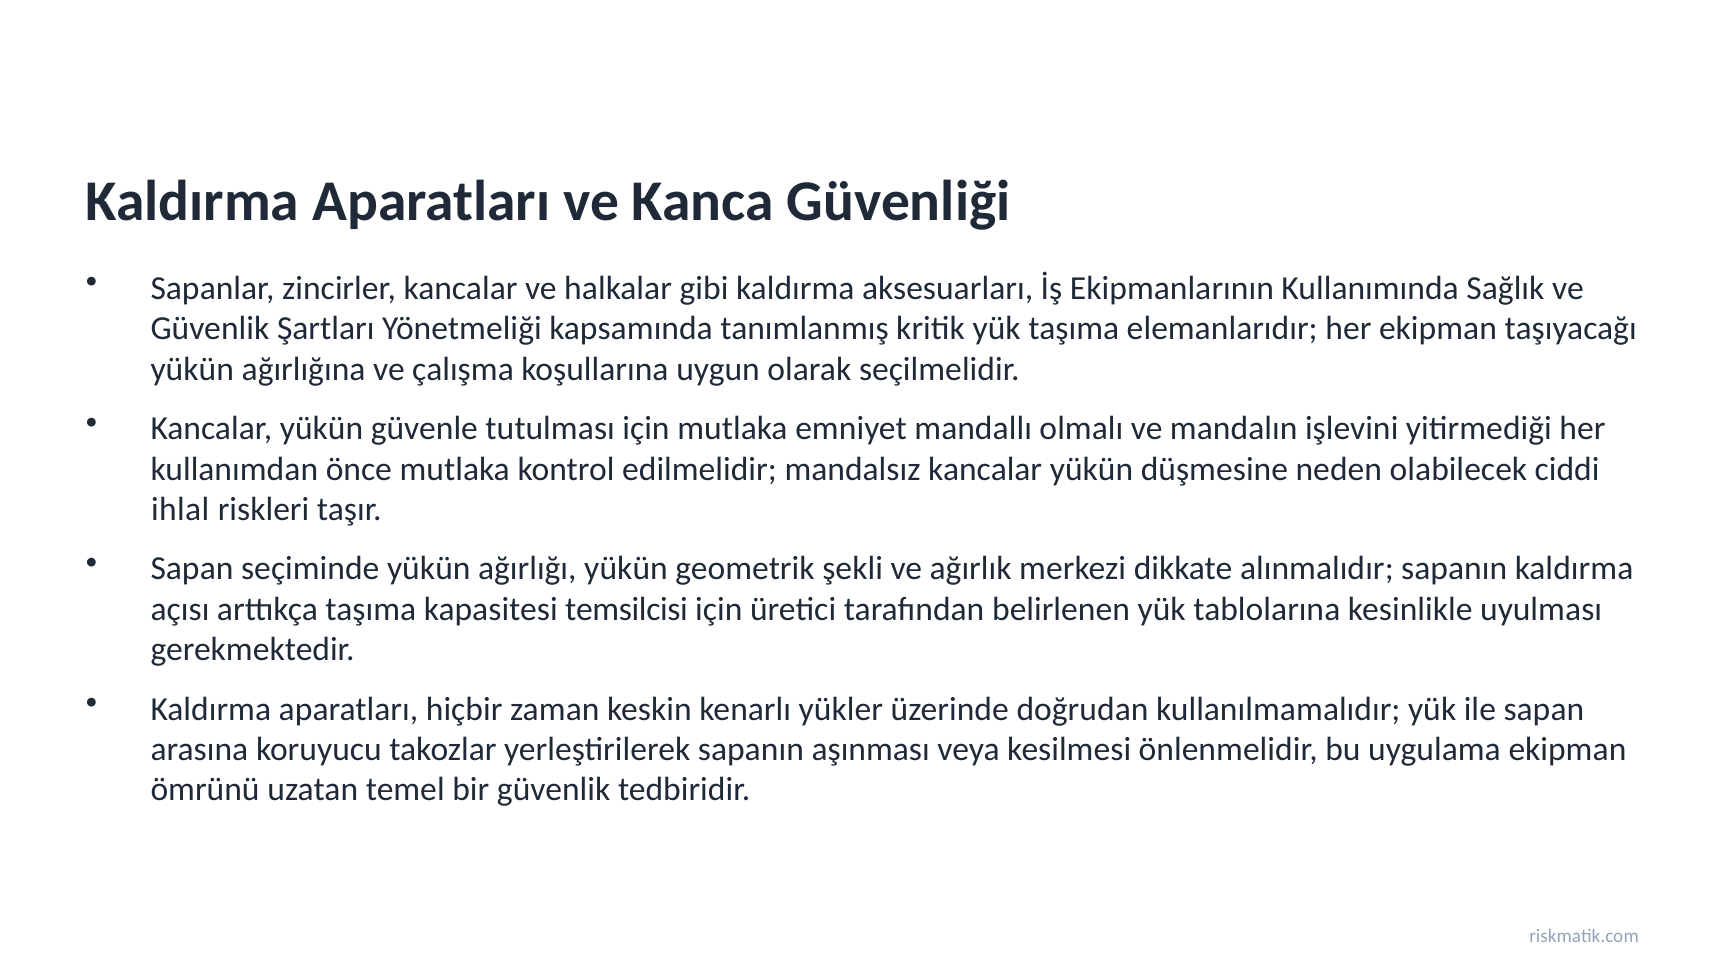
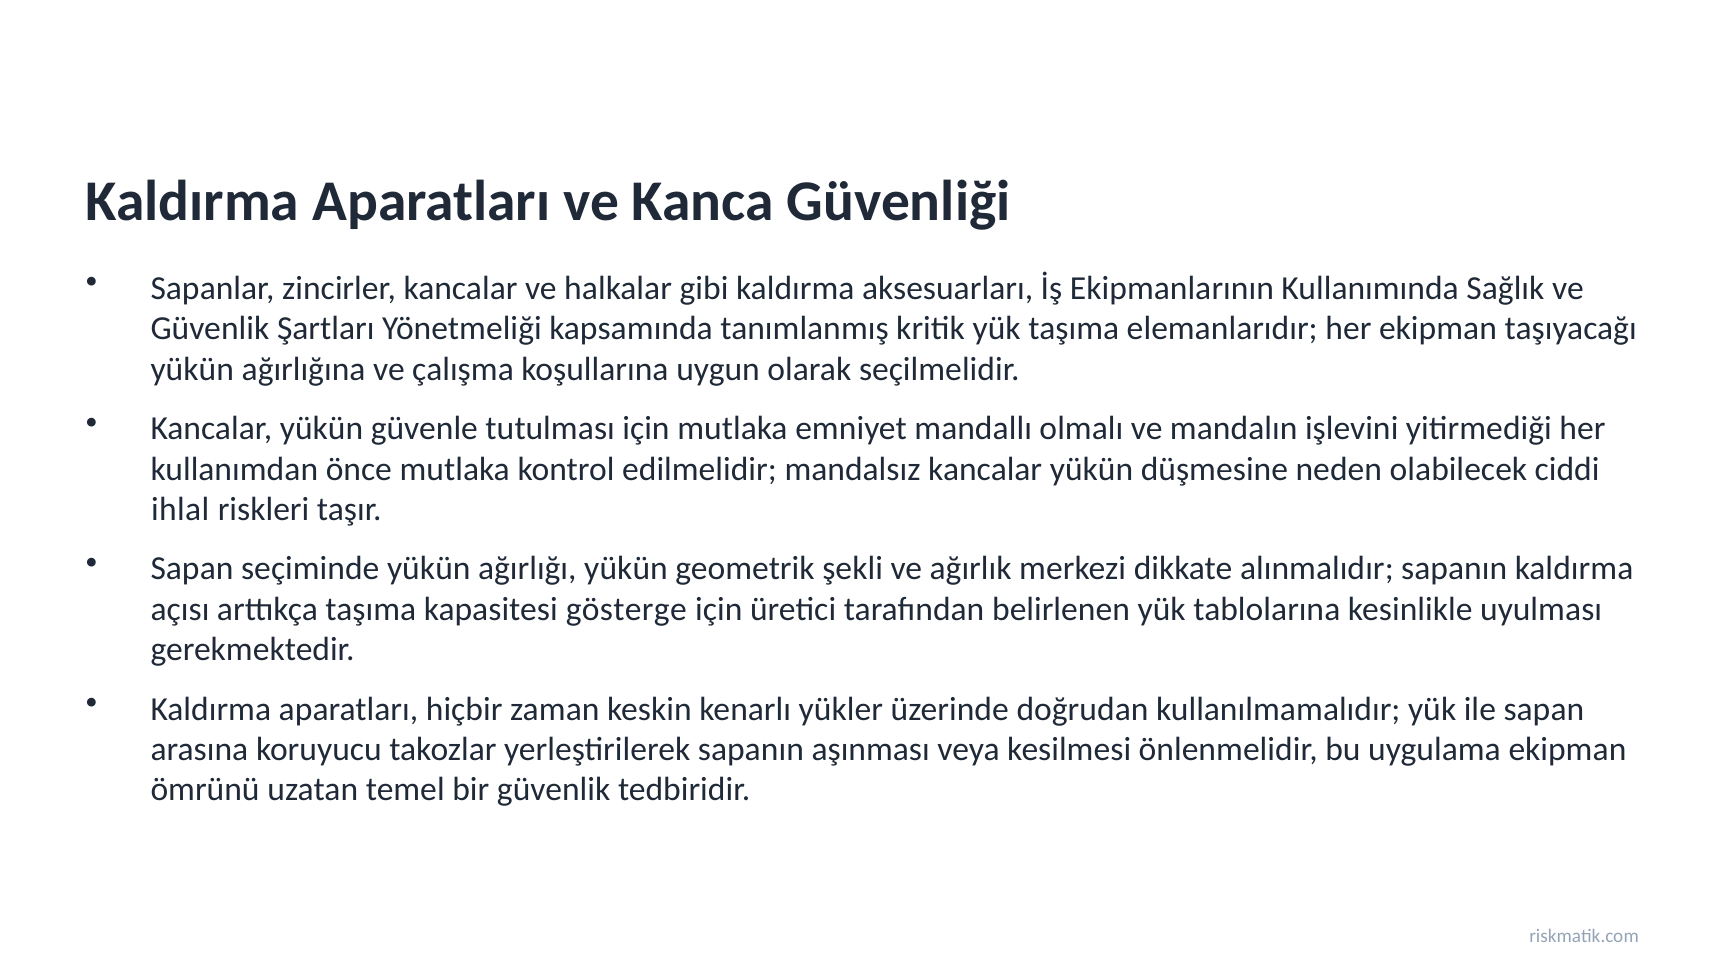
temsilcisi: temsilcisi -> gösterge (626, 609)
